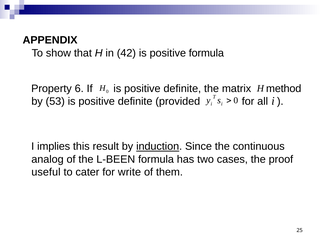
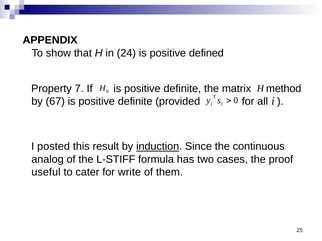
42: 42 -> 24 (126, 53)
positive formula: formula -> defined (206, 53)
6: 6 -> 7 (79, 89)
53: 53 -> 67 (55, 102)
implies: implies -> posted (54, 147)
L-BEEN: L-BEEN -> L-STIFF (116, 160)
